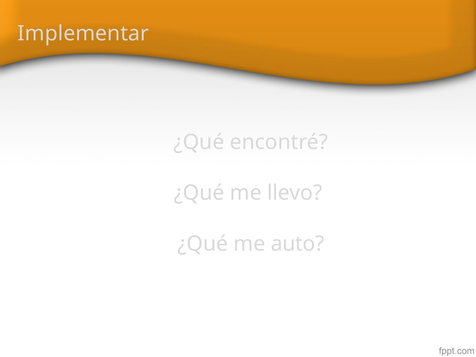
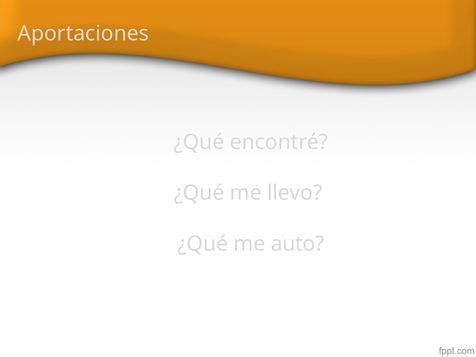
Implementar: Implementar -> Aportaciones (83, 34)
